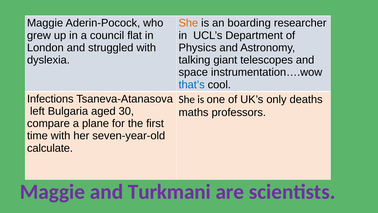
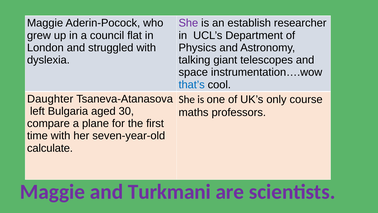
She colour: orange -> purple (188, 23)
boarding: boarding -> establish (249, 23)
Infections: Infections -> Daughter (50, 99)
deaths: deaths -> course (306, 99)
